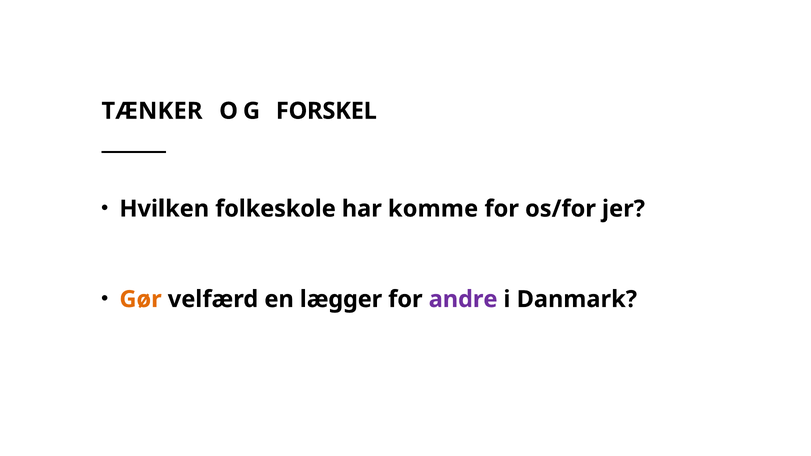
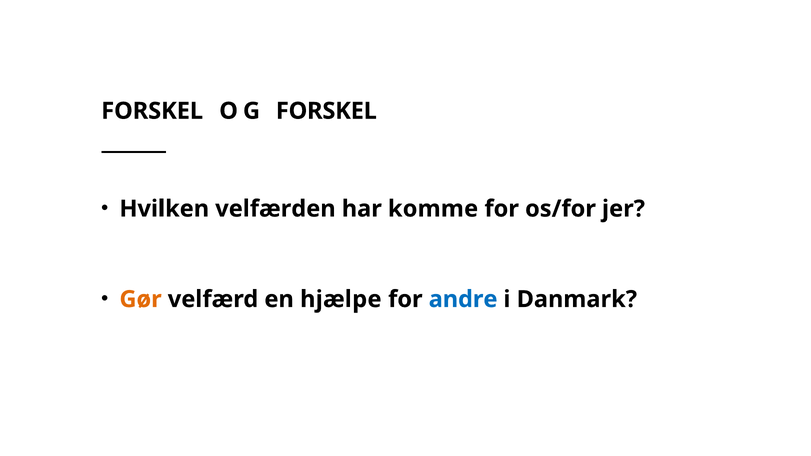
TÆNKER: TÆNKER -> FORSKEL (152, 111)
folkeskole: folkeskole -> velfærden (275, 209)
lægger: lægger -> hjælpe (341, 299)
andre colour: purple -> blue (463, 299)
